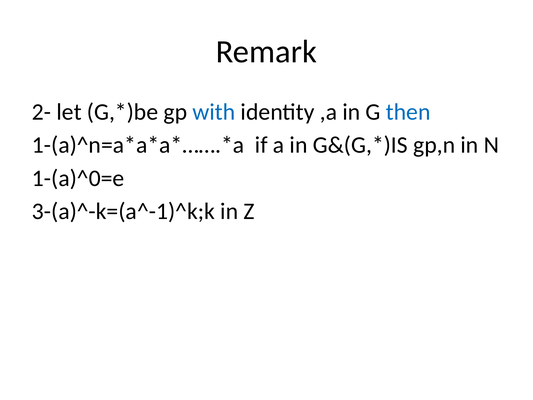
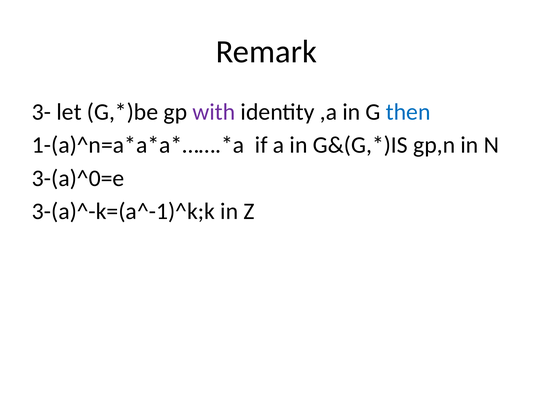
2-: 2- -> 3- (42, 112)
with colour: blue -> purple (214, 112)
1-(a)^0=e: 1-(a)^0=e -> 3-(a)^0=e (78, 178)
